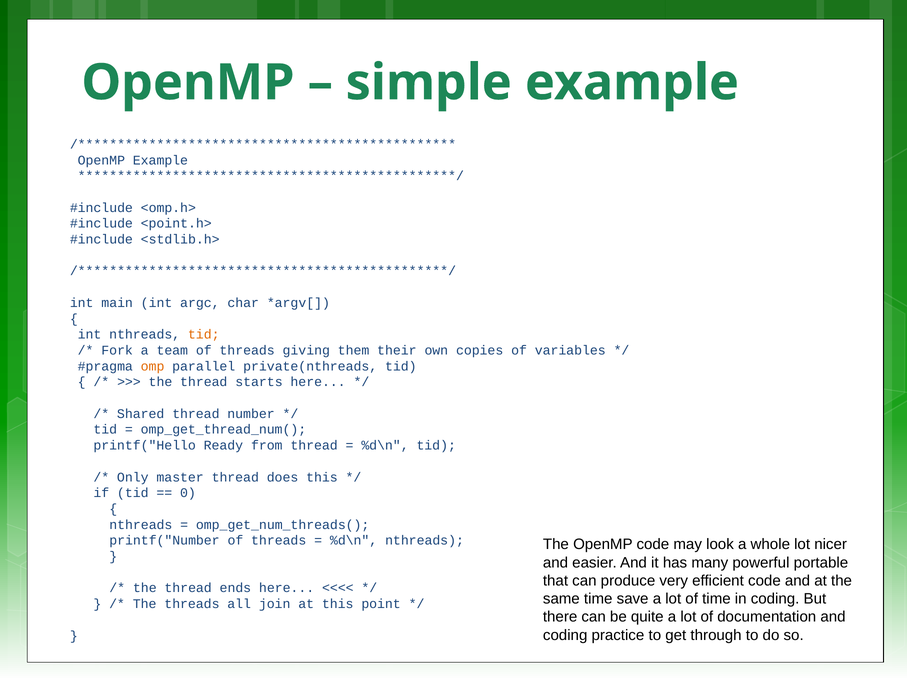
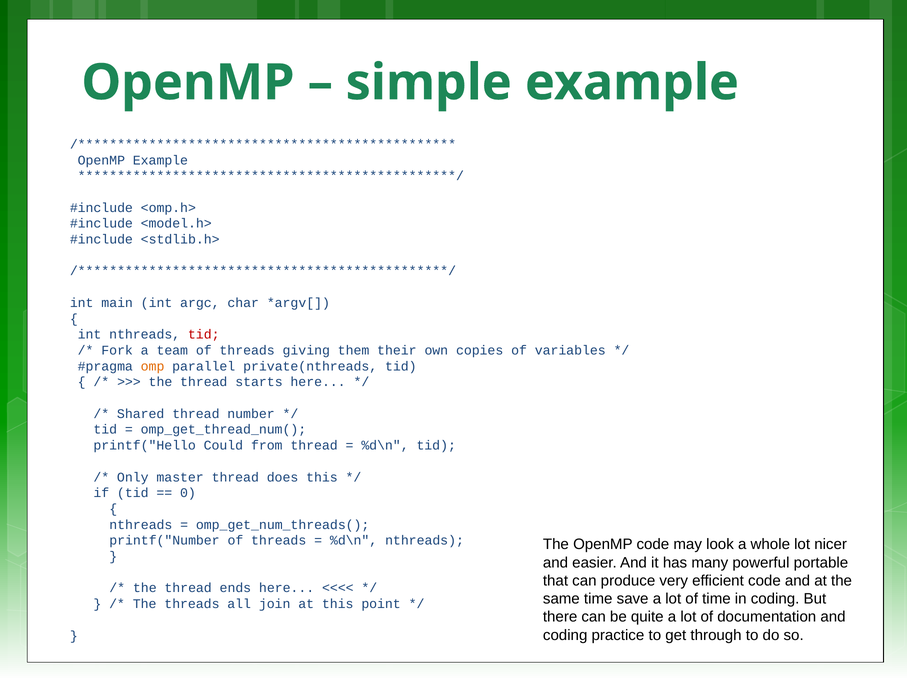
<point.h>: <point.h> -> <model.h> (176, 224)
tid colour: orange -> red (204, 335)
Ready: Ready -> Could (223, 446)
